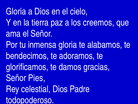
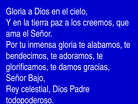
Pies: Pies -> Bajo (37, 78)
